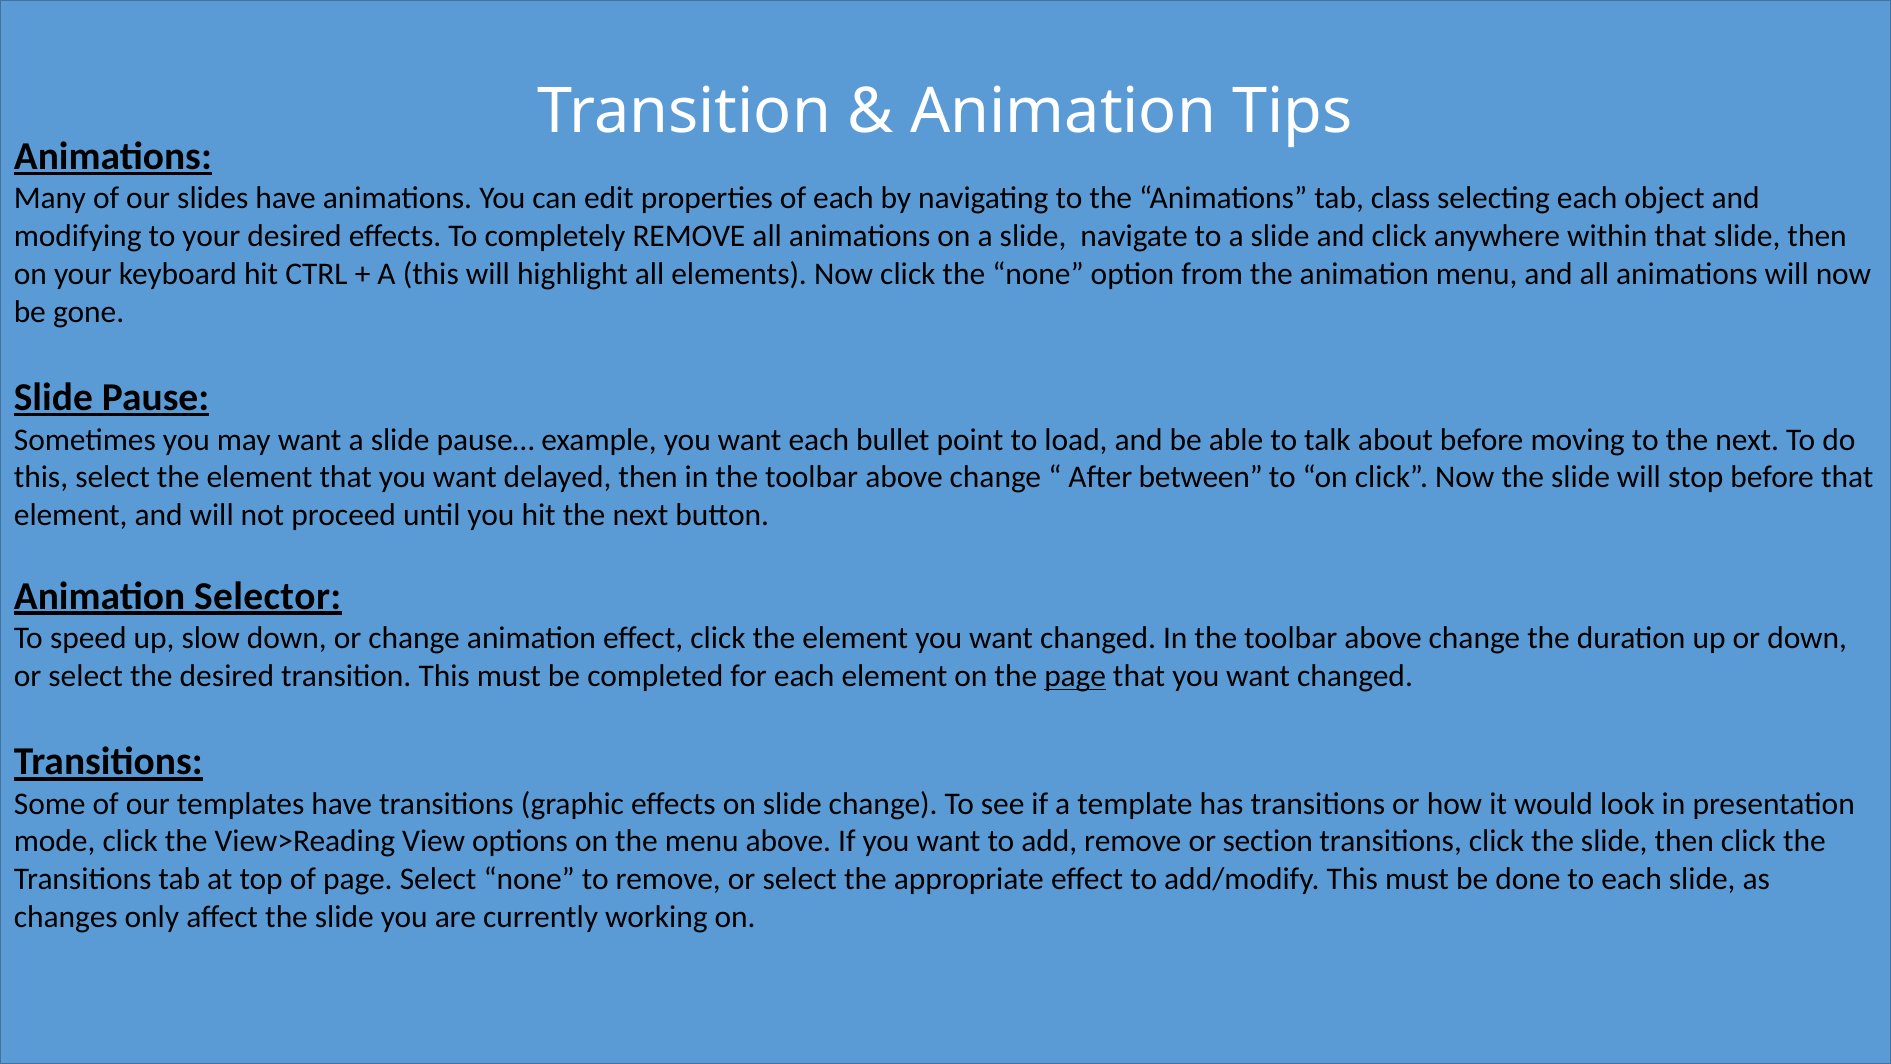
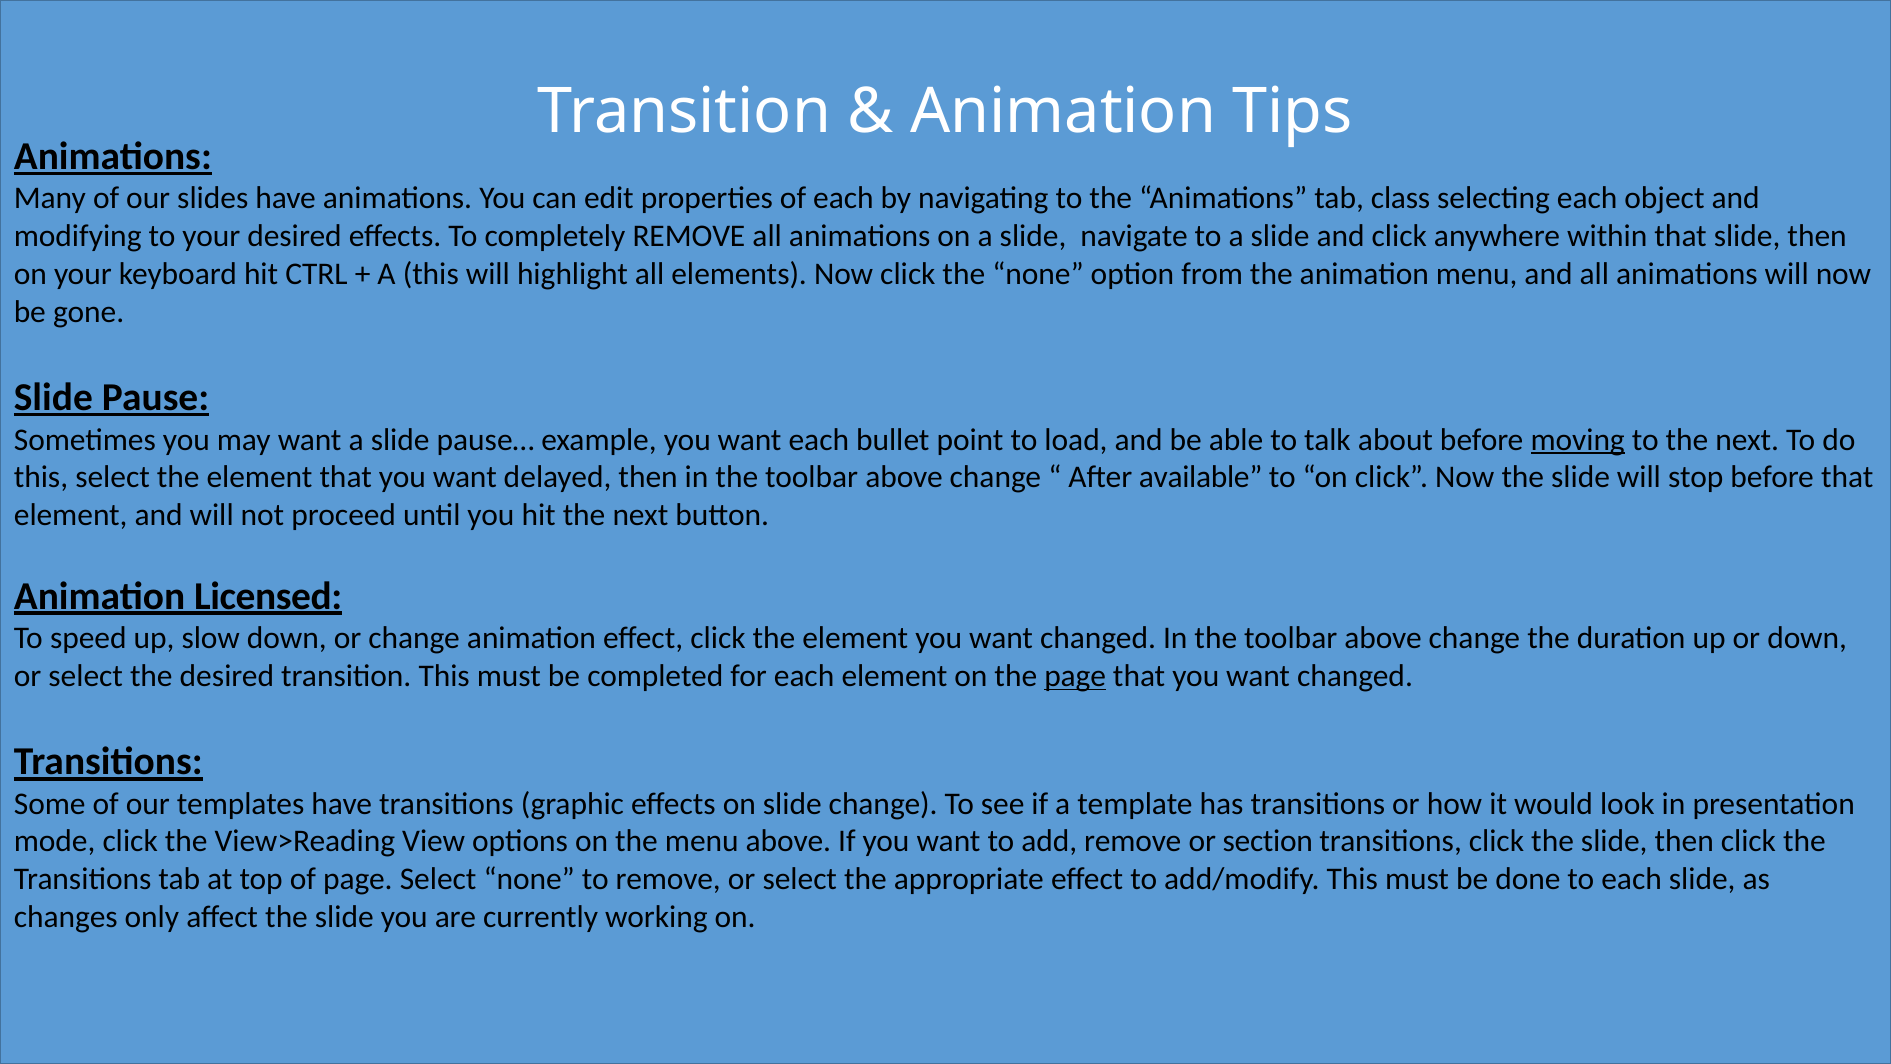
moving underline: none -> present (1578, 439)
between: between -> available (1201, 477)
Selector: Selector -> Licensed (268, 596)
